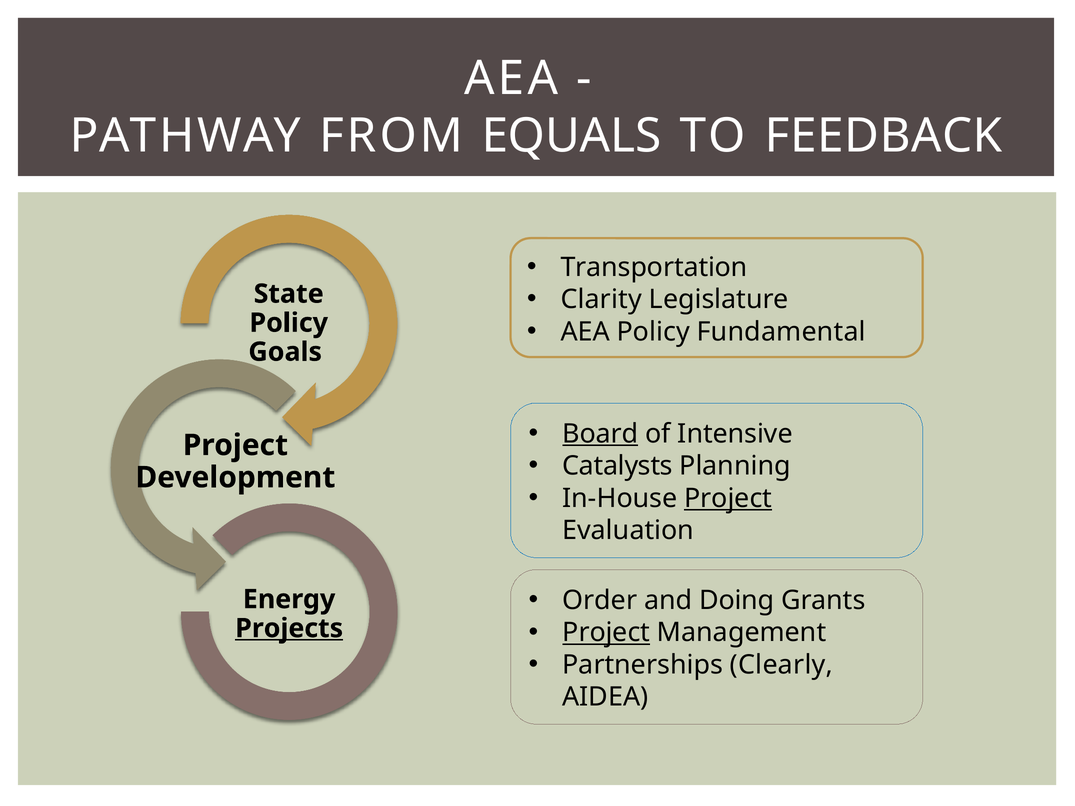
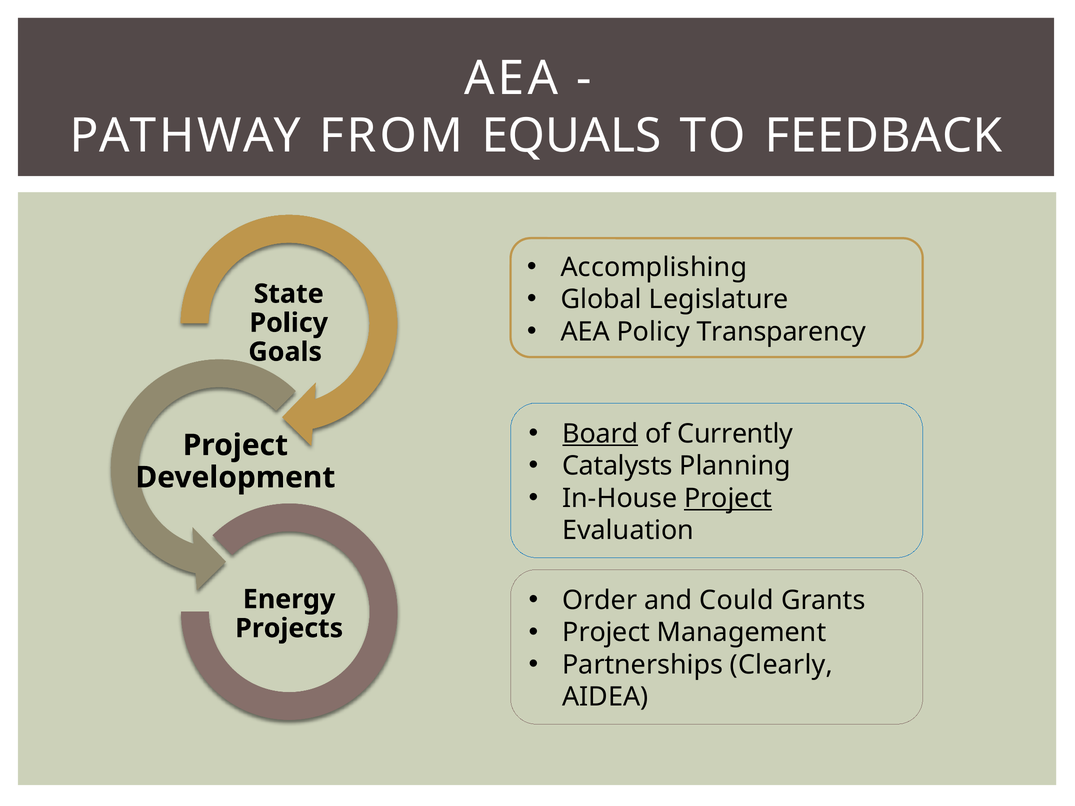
Transportation: Transportation -> Accomplishing (654, 267)
Clarity: Clarity -> Global (601, 300)
Fundamental: Fundamental -> Transparency (781, 332)
Intensive: Intensive -> Currently (735, 434)
Doing: Doing -> Could (736, 601)
Project underline: present -> none (606, 633)
Projects underline: present -> none (289, 629)
